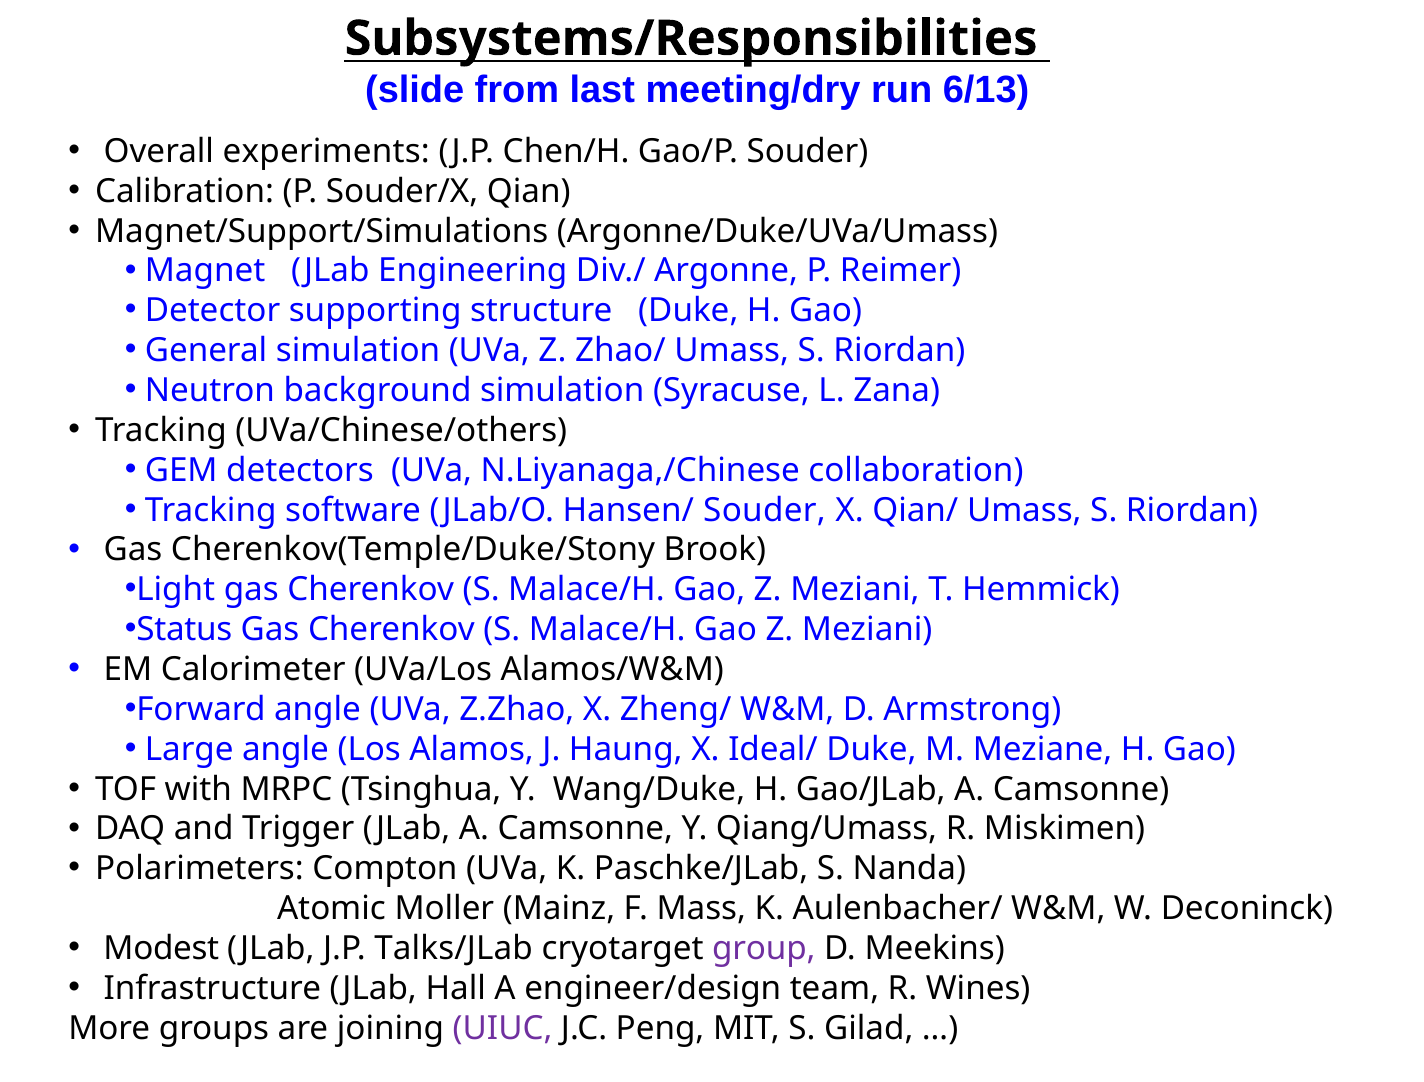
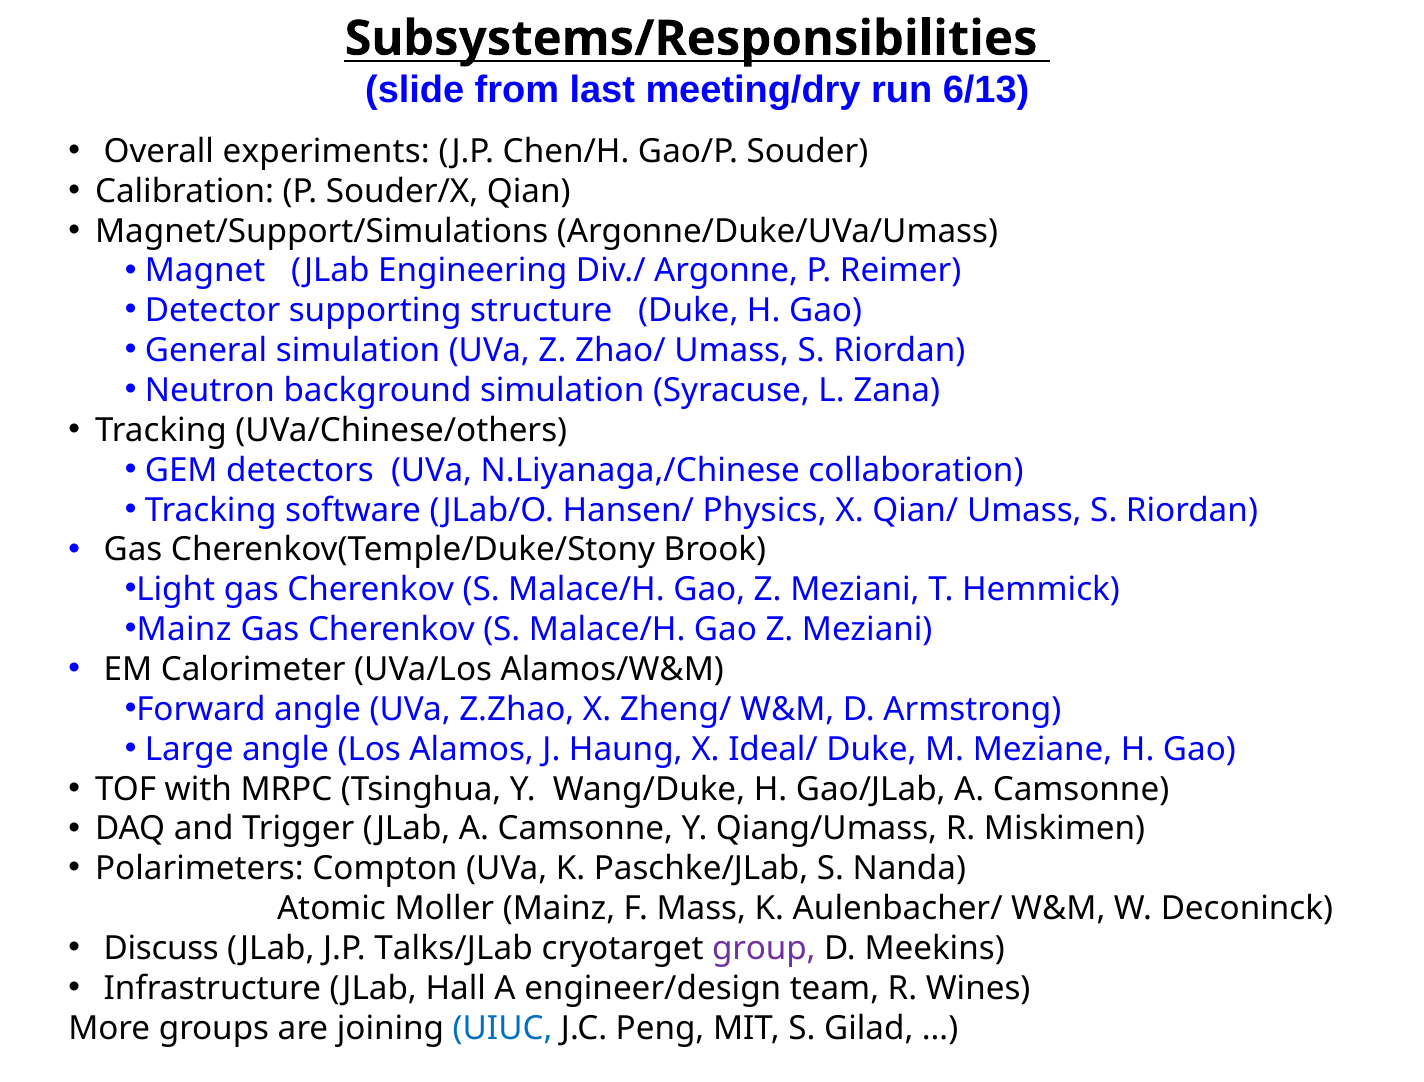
Hansen/ Souder: Souder -> Physics (765, 510)
Status: Status -> Mainz (184, 630)
Modest: Modest -> Discuss (161, 949)
UIUC colour: purple -> blue (503, 1029)
